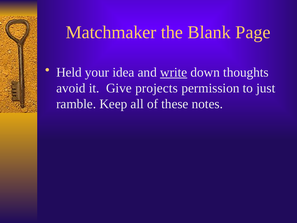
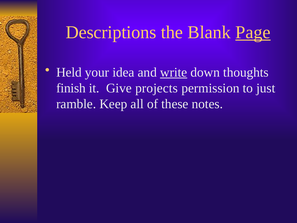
Matchmaker: Matchmaker -> Descriptions (111, 32)
Page underline: none -> present (253, 32)
avoid: avoid -> finish (71, 88)
